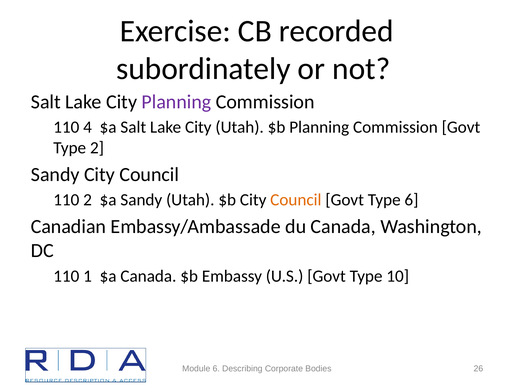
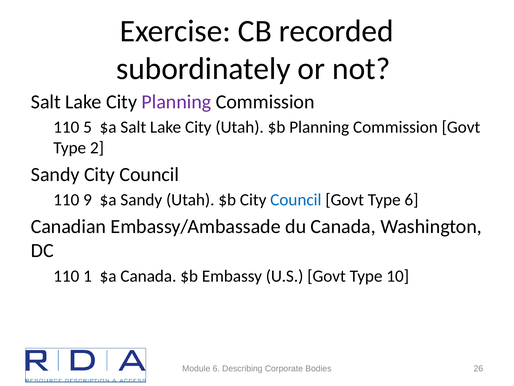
4: 4 -> 5 (88, 127)
110 2: 2 -> 9 (88, 200)
Council colour: orange -> blue (296, 200)
